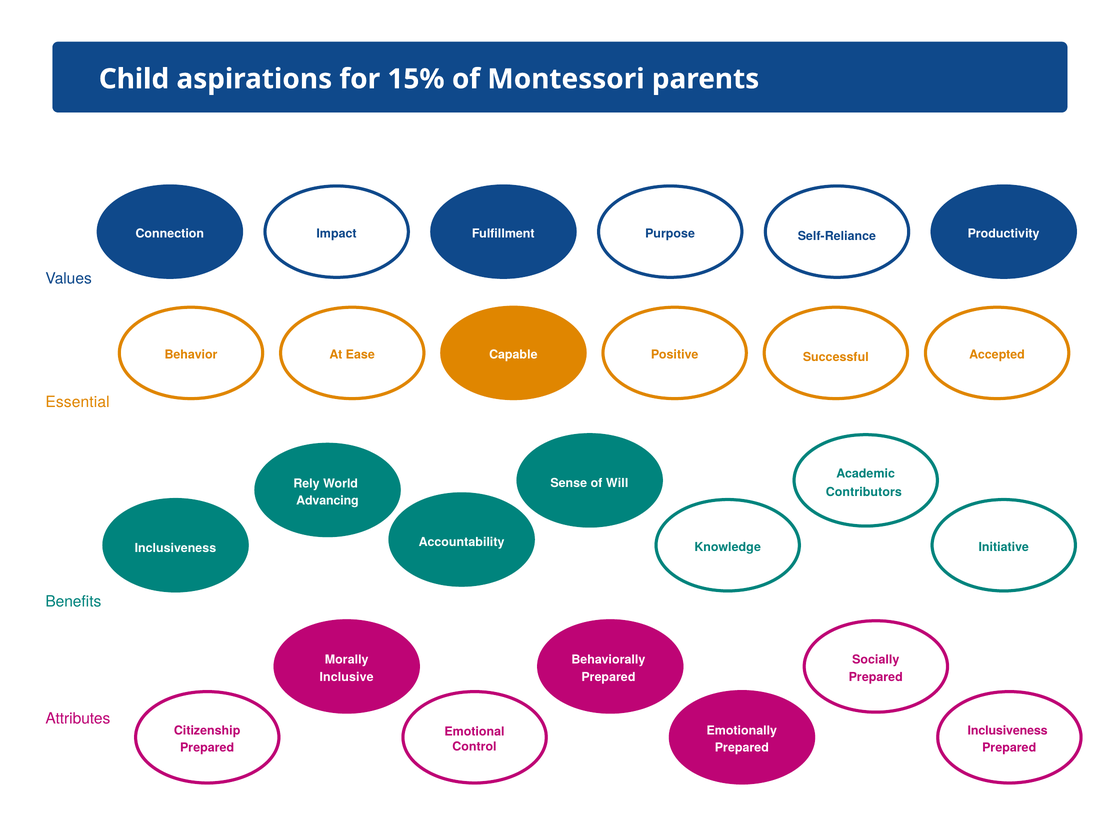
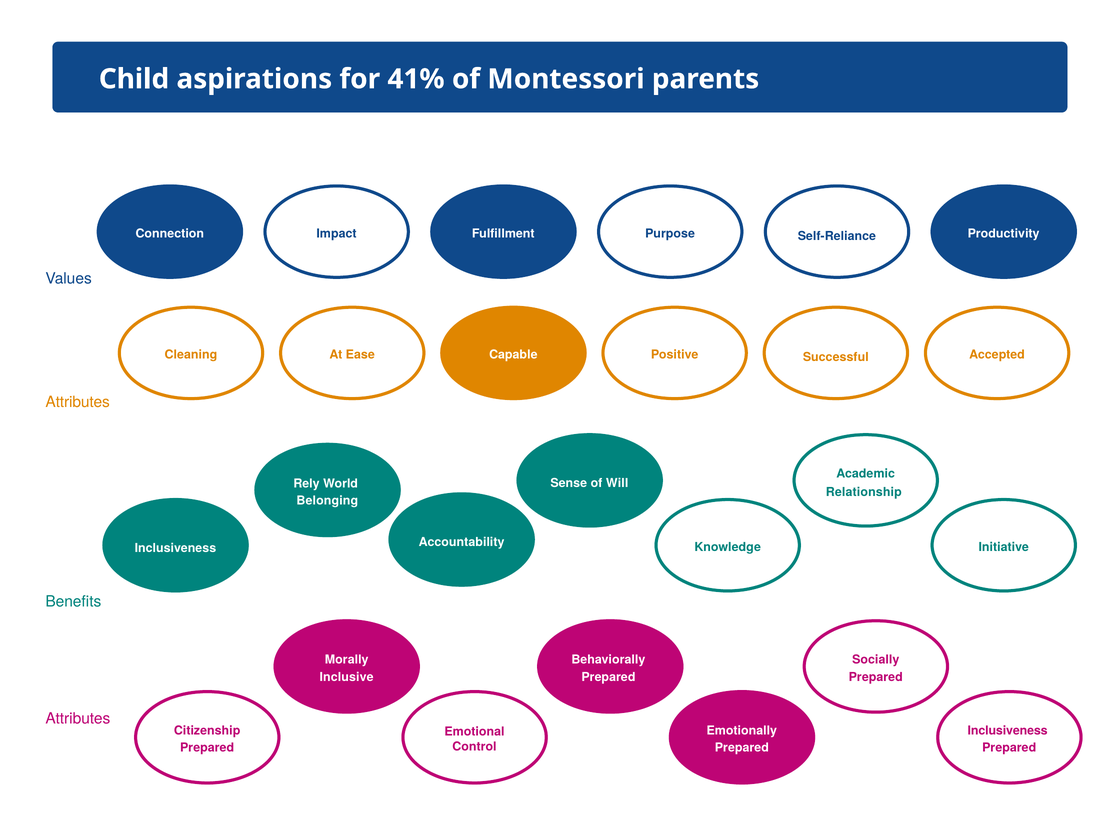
15%: 15% -> 41% (416, 79)
Behavior: Behavior -> Cleaning (191, 355)
Essential: Essential -> Attributes (78, 402)
Contributors: Contributors -> Relationship (864, 493)
Advancing: Advancing -> Belonging (327, 501)
